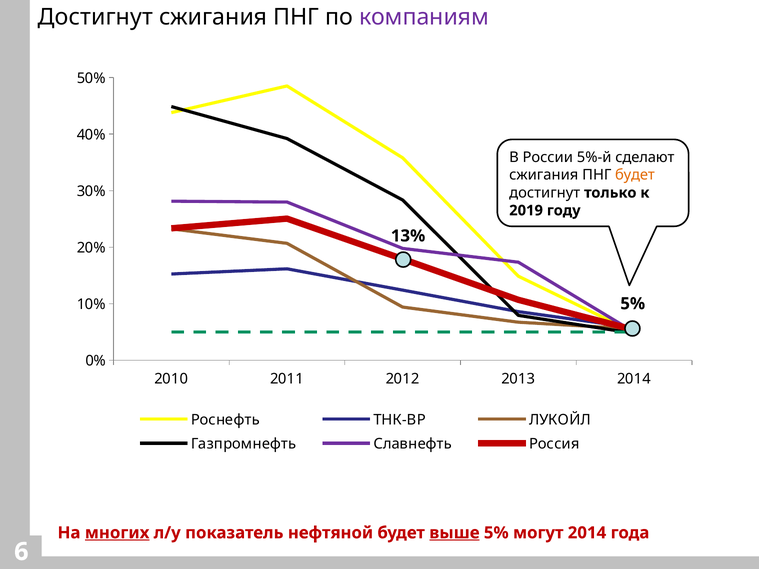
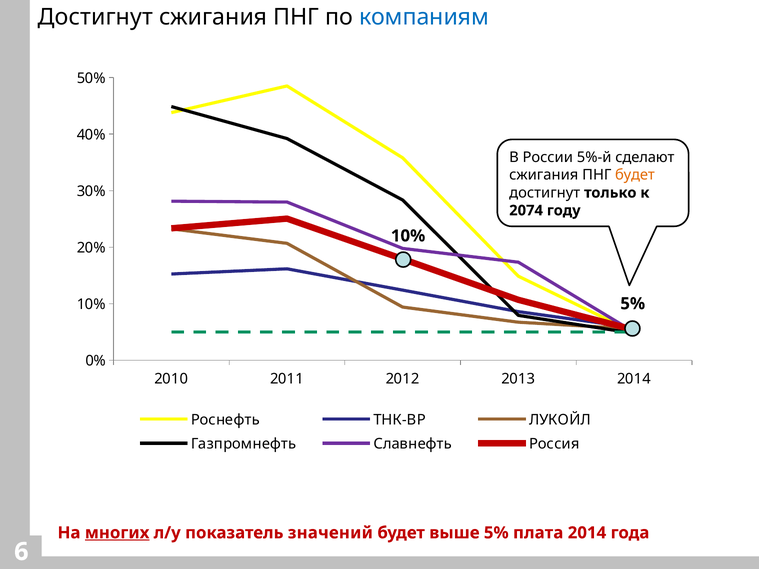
компаниям colour: purple -> blue (424, 17)
2019: 2019 -> 2074 (526, 211)
13%: 13% -> 10% (408, 236)
нефтяной: нефтяной -> значений (330, 533)
выше underline: present -> none (454, 533)
могут: могут -> плата (538, 533)
